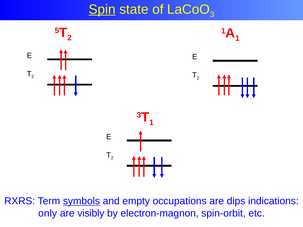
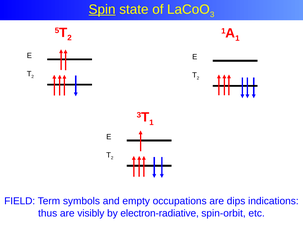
RXRS: RXRS -> FIELD (20, 201)
symbols underline: present -> none (81, 201)
only: only -> thus (48, 213)
electron-magnon: electron-magnon -> electron-radiative (160, 213)
